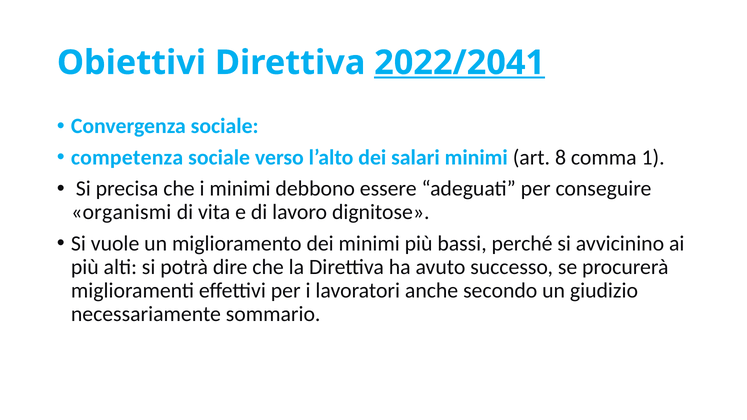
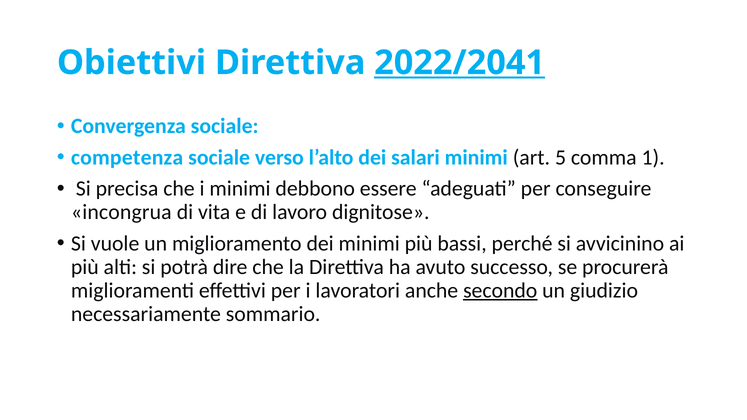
8: 8 -> 5 (561, 158)
organismi: organismi -> incongrua (121, 212)
secondo underline: none -> present (500, 291)
